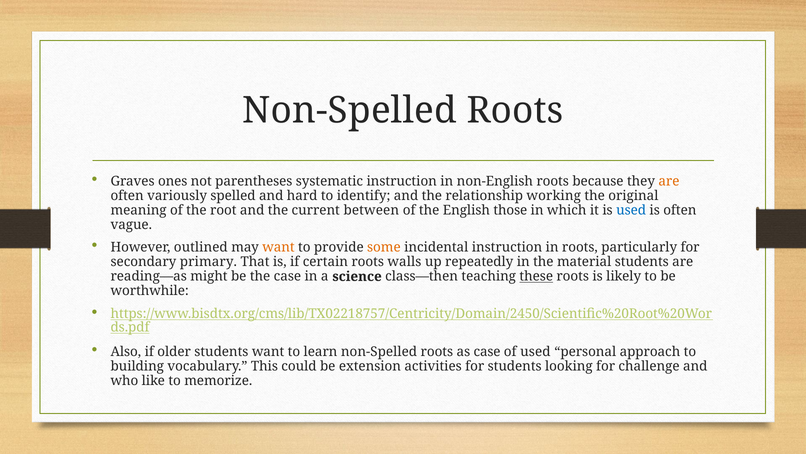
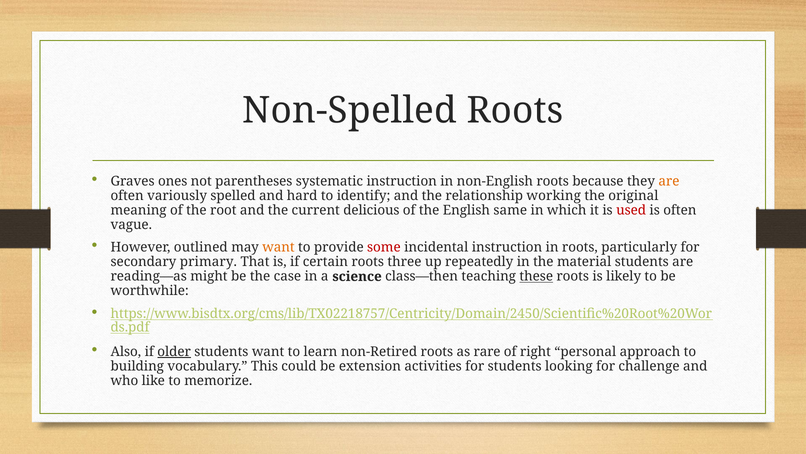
between: between -> delicious (371, 210)
those: those -> same (510, 210)
used colour: blue -> red (631, 210)
some colour: orange -> red (384, 247)
walls: walls -> three (404, 262)
older underline: none -> present (174, 351)
learn non-Spelled: non-Spelled -> non-Retired (379, 351)
as case: case -> rare (487, 351)
of used: used -> right (535, 351)
